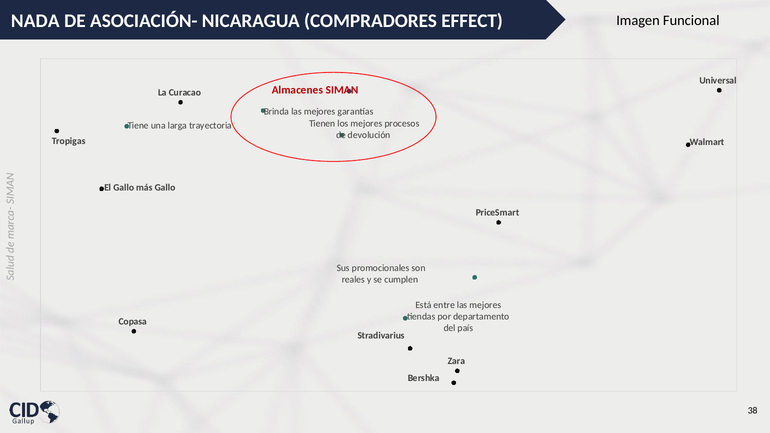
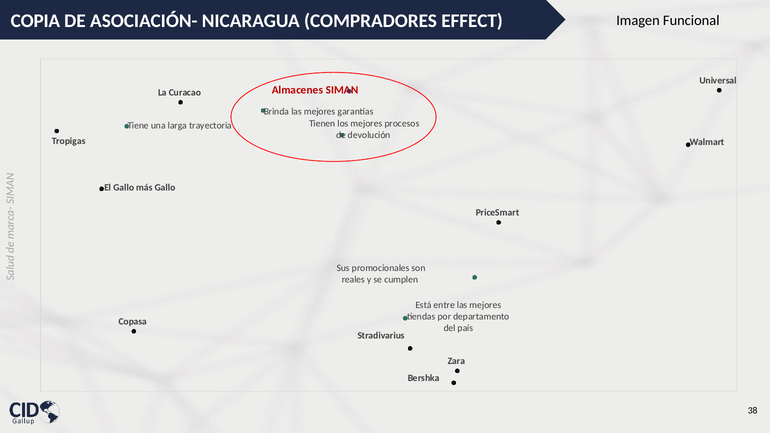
NADA: NADA -> COPIA (35, 21)
